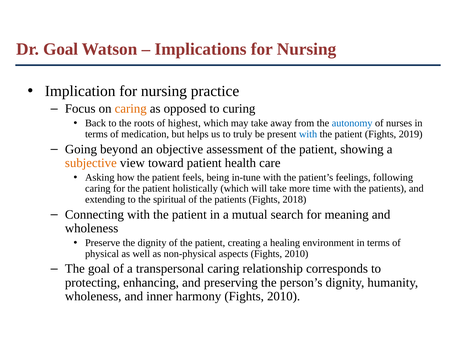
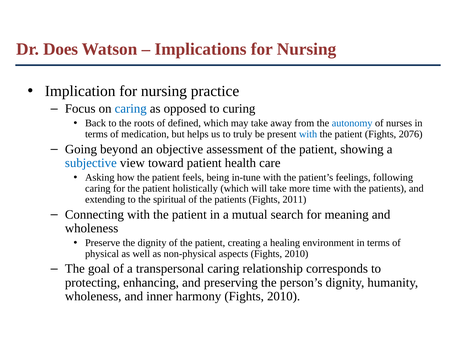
Dr Goal: Goal -> Does (61, 49)
caring colour: orange -> blue (131, 109)
highest: highest -> defined (184, 123)
2019: 2019 -> 2076 (411, 134)
subjective colour: orange -> blue (91, 163)
2018: 2018 -> 2011 (294, 200)
